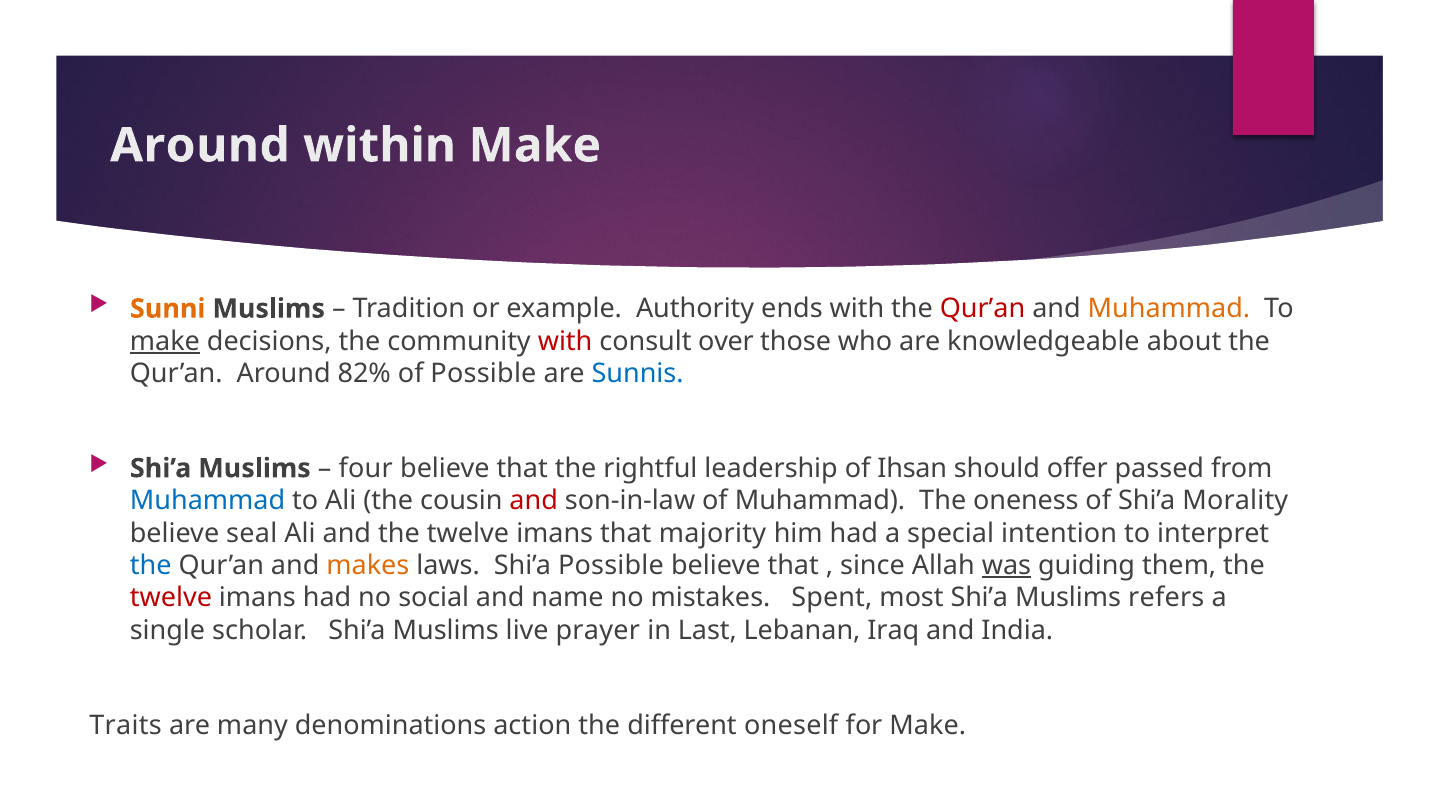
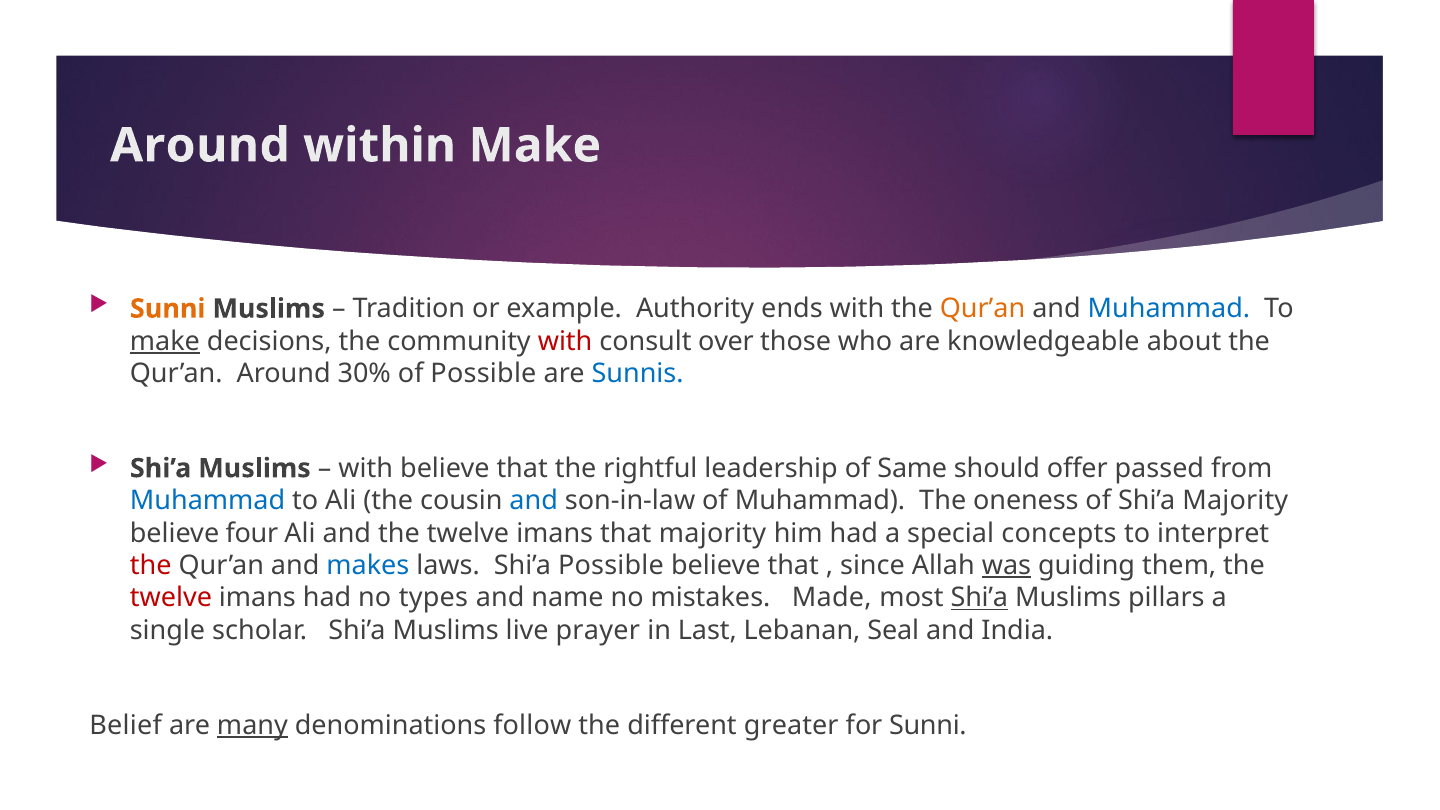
Qur’an colour: red -> orange (983, 309)
Muhammad colour: orange -> blue (1169, 309)
82%: 82% -> 30% (364, 374)
four: four -> with (366, 468)
Ihsan: Ihsan -> Same (912, 468)
and colour: red -> blue (534, 501)
Shi’a Morality: Morality -> Majority (1235, 501)
seal: seal -> four (252, 533)
intention: intention -> concepts (1059, 533)
the colour: blue -> red (151, 566)
makes colour: orange -> blue (368, 566)
social: social -> types (433, 598)
Spent: Spent -> Made (832, 598)
Shi’a underline: none -> present (979, 598)
refers: refers -> pillars (1166, 598)
Iraq: Iraq -> Seal (893, 630)
Traits: Traits -> Belief (126, 725)
many underline: none -> present (252, 725)
action: action -> follow (532, 725)
oneself: oneself -> greater (791, 725)
for Make: Make -> Sunni (928, 725)
